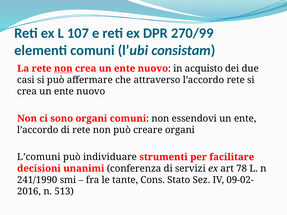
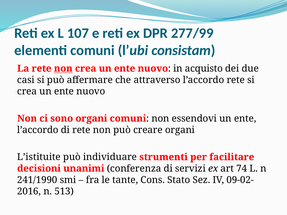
270/99: 270/99 -> 277/99 (192, 33)
L’comuni: L’comuni -> L’istituite (39, 157)
78: 78 -> 74 (242, 169)
